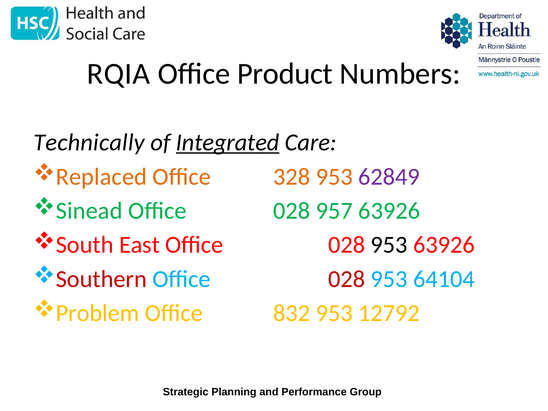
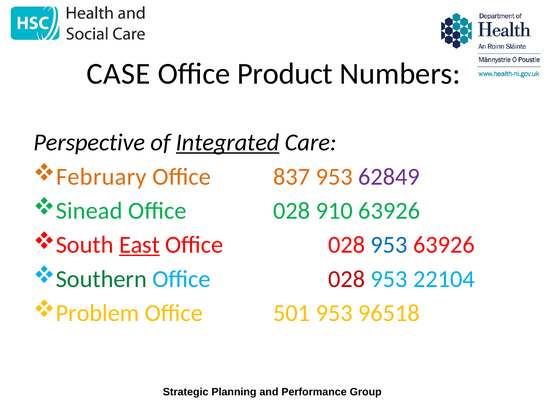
RQIA: RQIA -> CASE (118, 74)
Technically: Technically -> Perspective (89, 143)
Replaced: Replaced -> February (101, 177)
328: 328 -> 837 (292, 177)
957: 957 -> 910 (334, 211)
East underline: none -> present (139, 245)
953 colour: black -> blue (389, 245)
Southern colour: red -> green (101, 279)
64104: 64104 -> 22104 (444, 279)
832: 832 -> 501 (292, 313)
12792: 12792 -> 96518 (389, 313)
